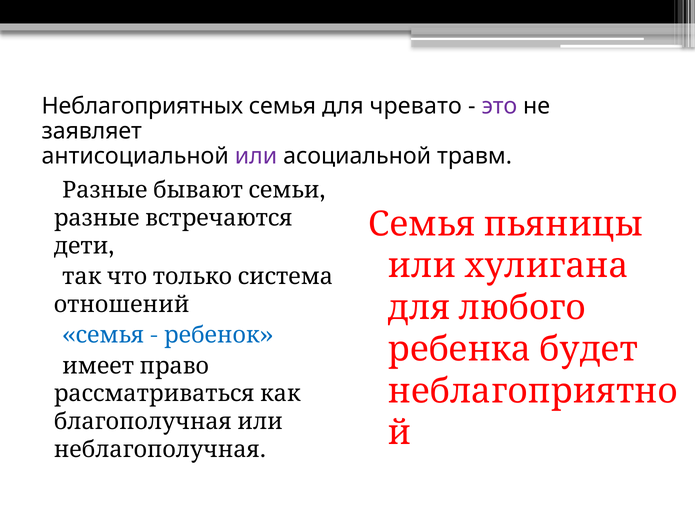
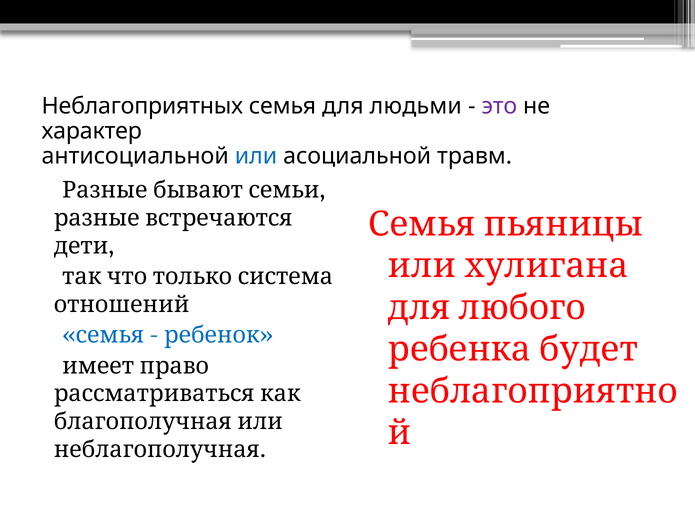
чревато: чревато -> людьми (416, 106)
заявляет: заявляет -> характер (92, 131)
или colour: purple -> blue (256, 156)
